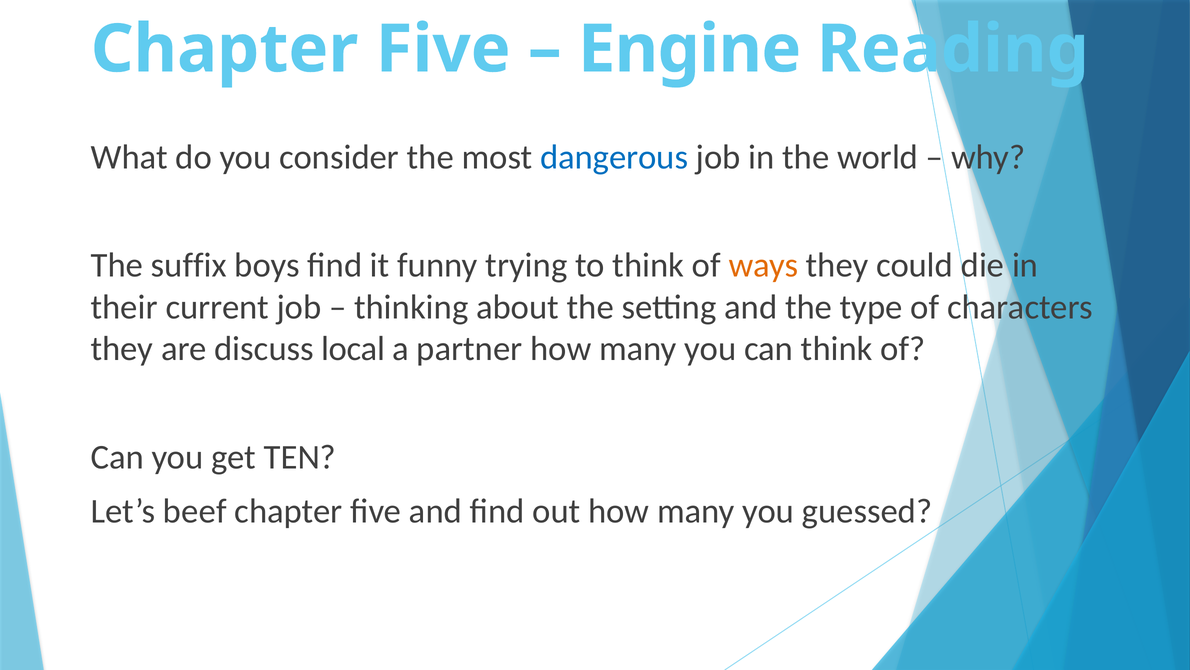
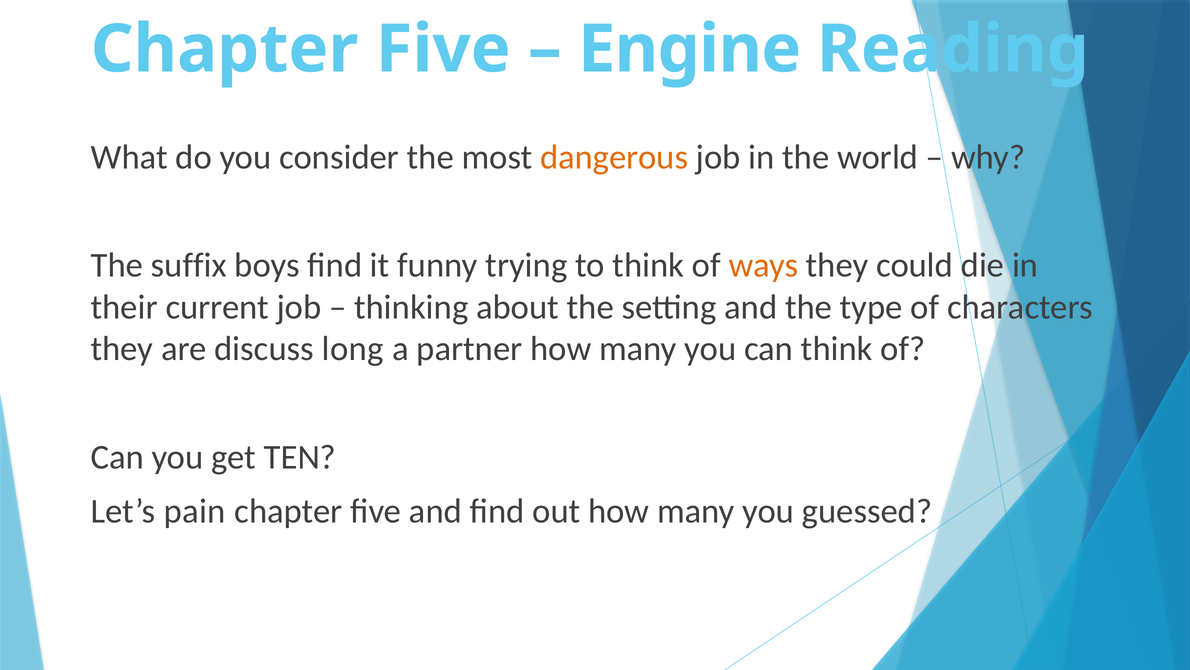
dangerous colour: blue -> orange (614, 157)
local: local -> long (353, 349)
beef: beef -> pain (195, 511)
